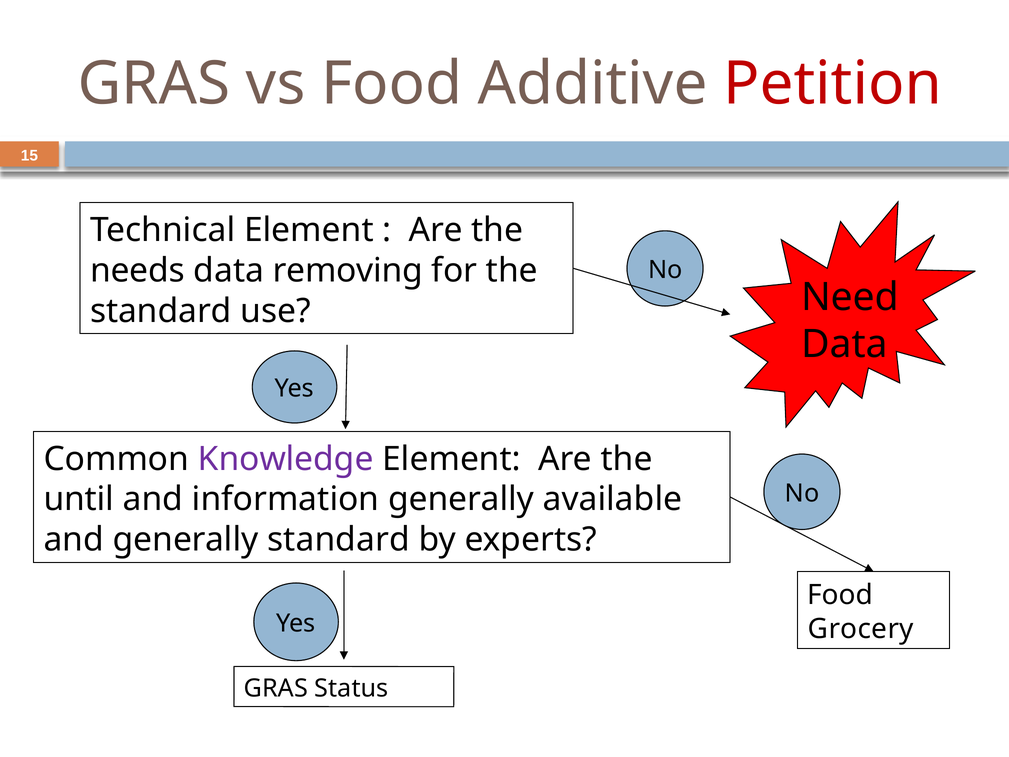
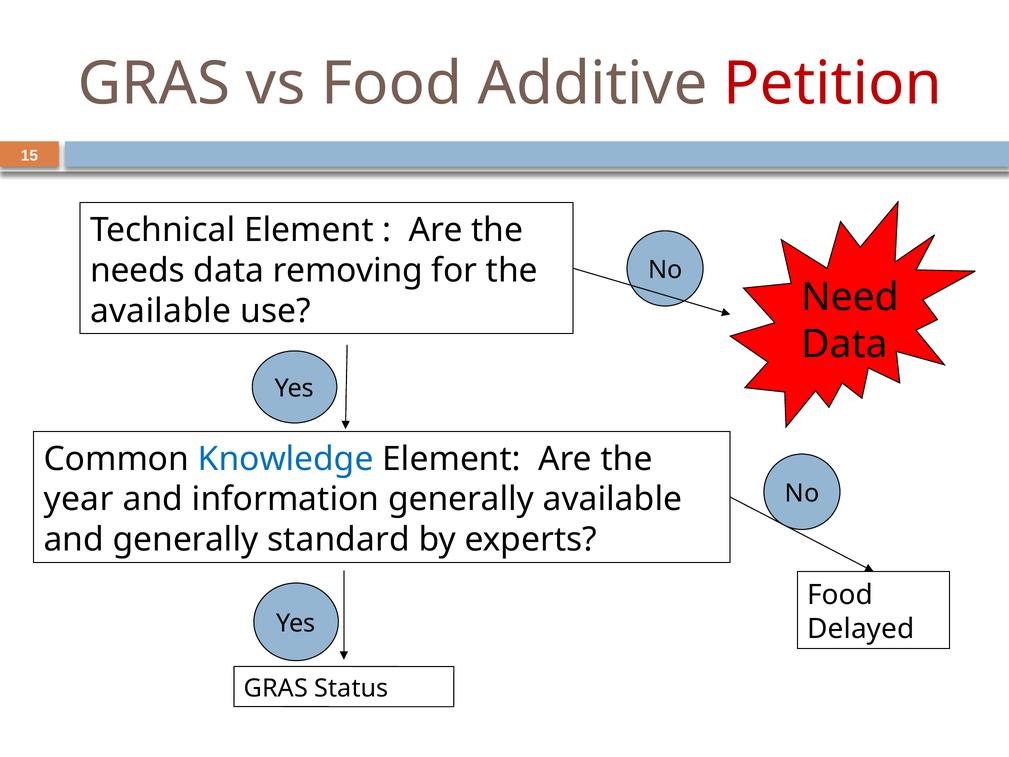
standard: standard -> available (161, 311)
Knowledge colour: purple -> blue (286, 459)
until: until -> year (79, 499)
Grocery: Grocery -> Delayed (861, 629)
